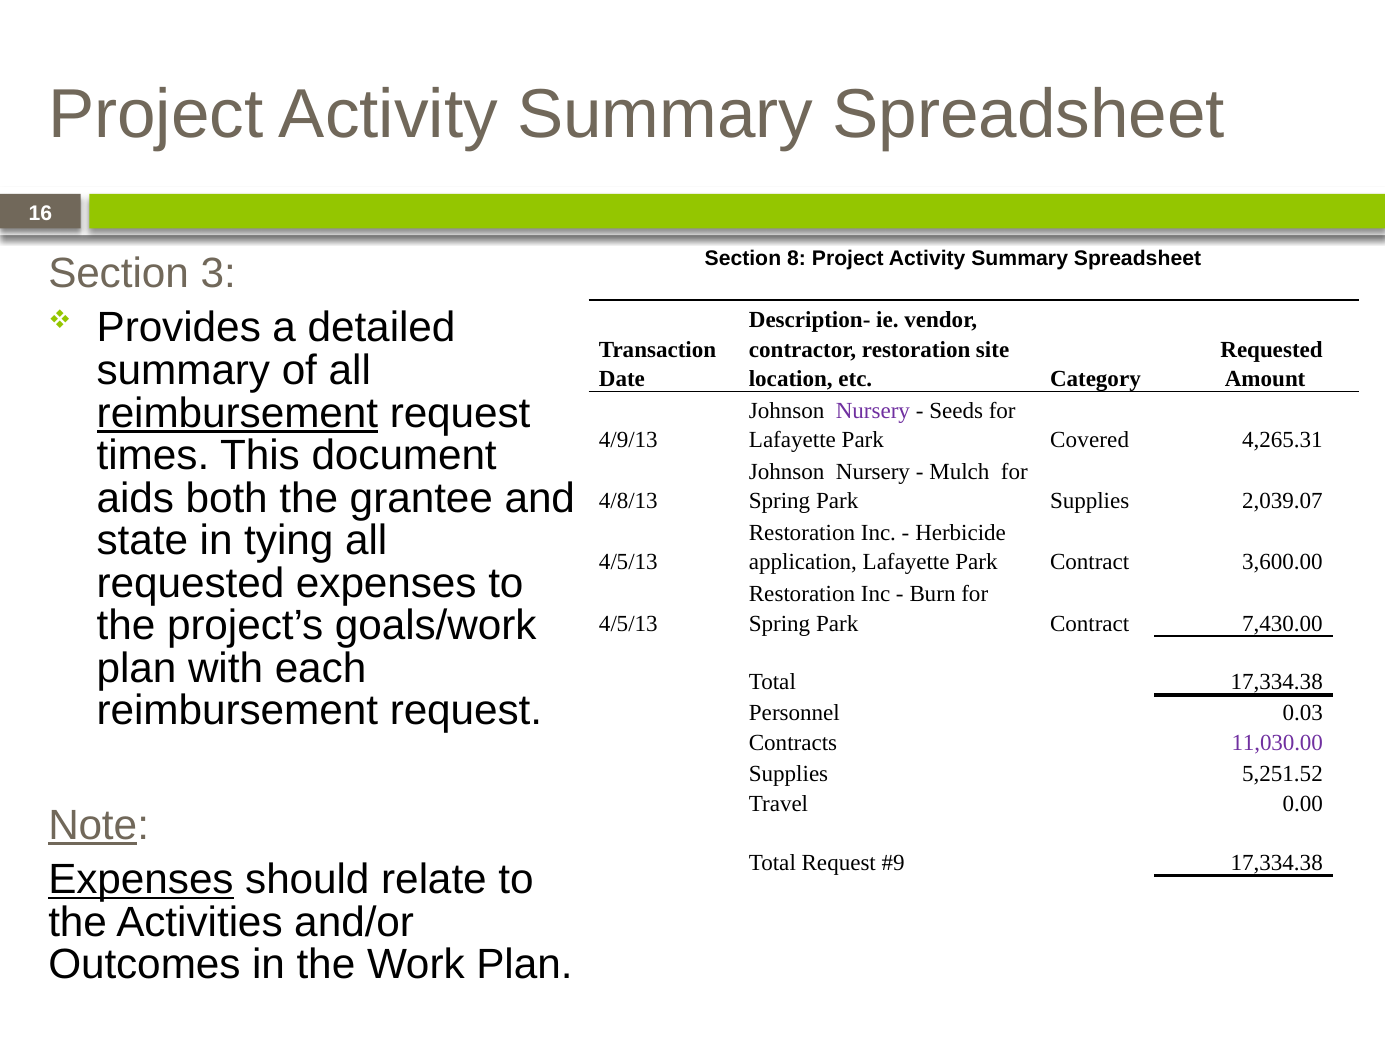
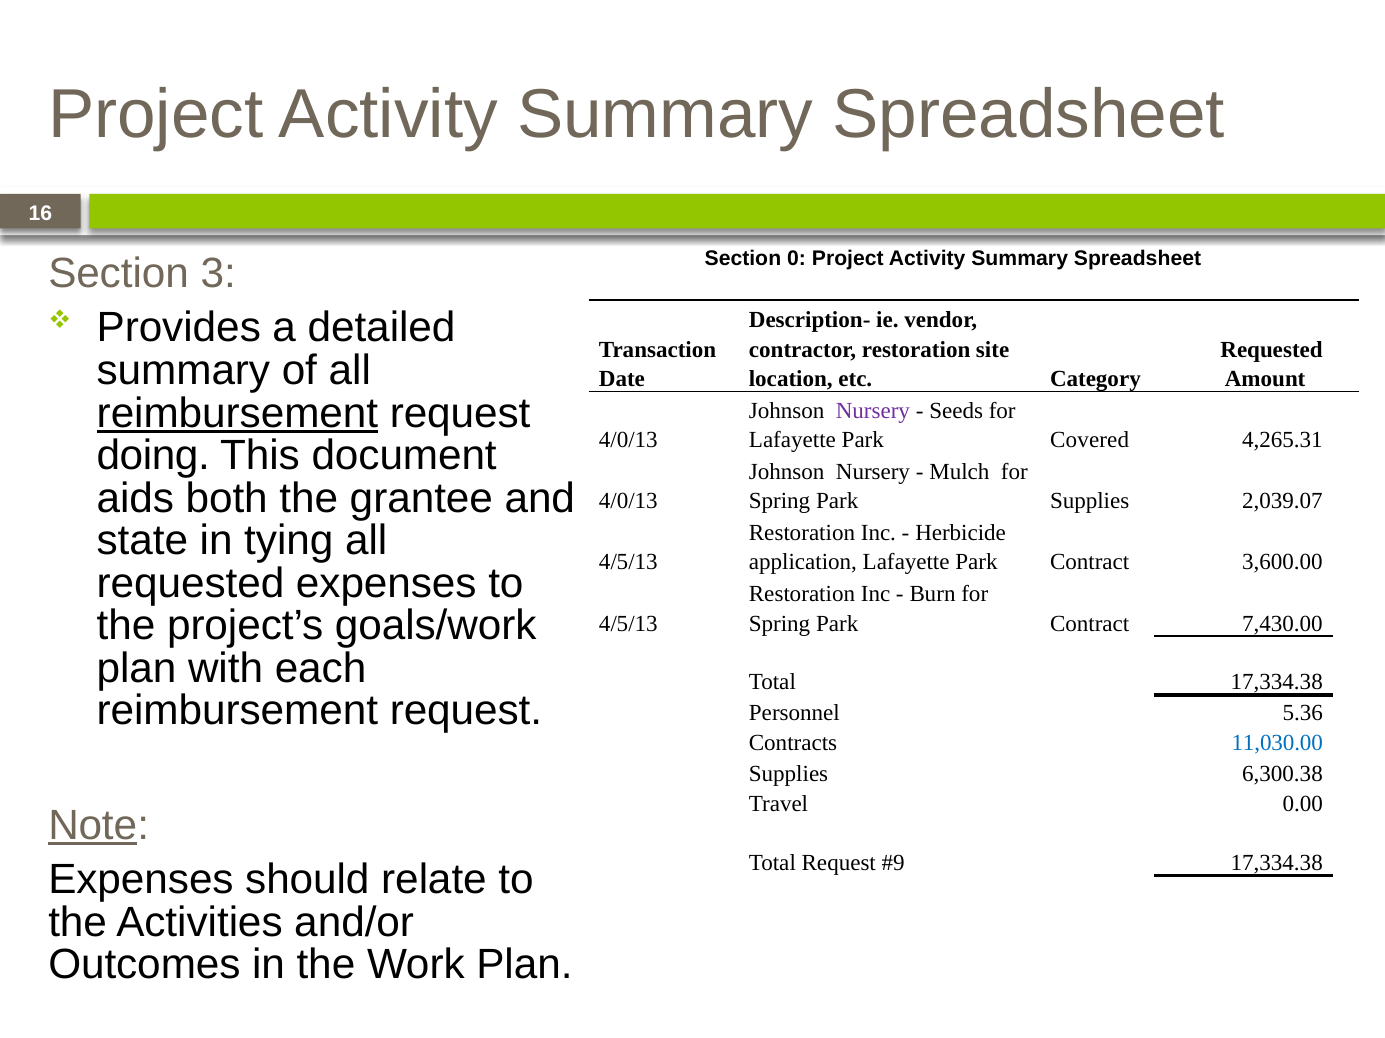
8: 8 -> 0 (796, 259)
4/9/13: 4/9/13 -> 4/0/13 (628, 440)
times: times -> doing (153, 456)
4/8/13: 4/8/13 -> 4/0/13 (628, 502)
0.03: 0.03 -> 5.36 (1303, 713)
11,030.00 colour: purple -> blue (1277, 744)
5,251.52: 5,251.52 -> 6,300.38 (1282, 774)
Expenses underline: present -> none (141, 880)
